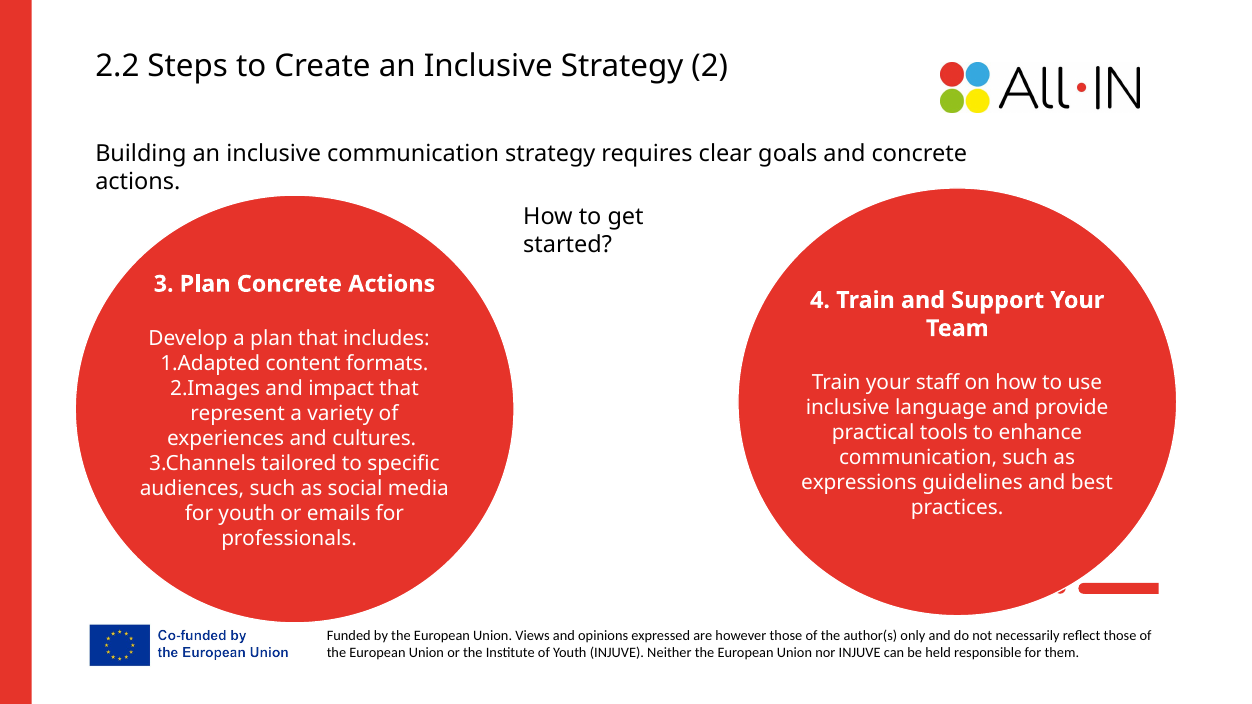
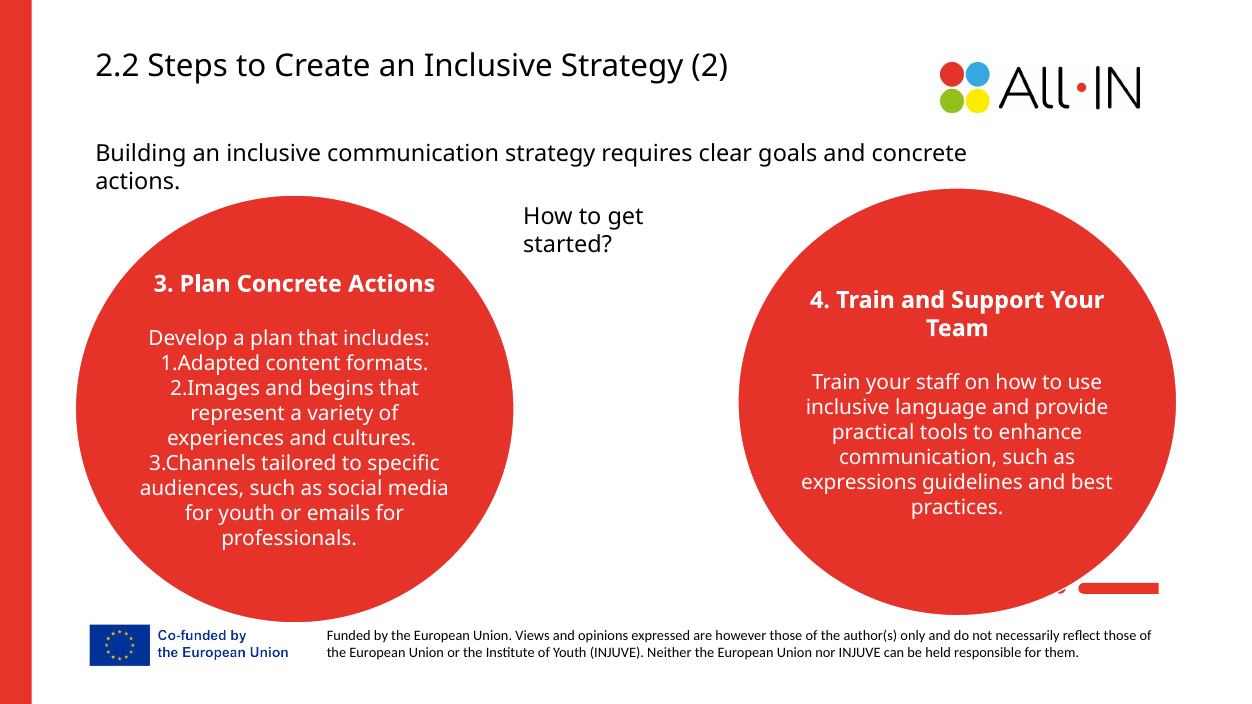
impact: impact -> begins (341, 389)
